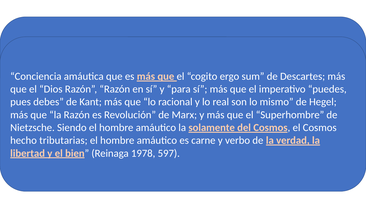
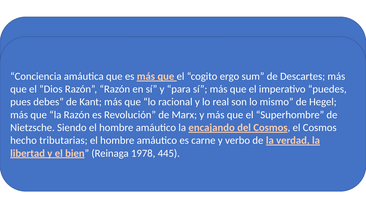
solamente: solamente -> encajando (212, 128)
597: 597 -> 445 (169, 153)
